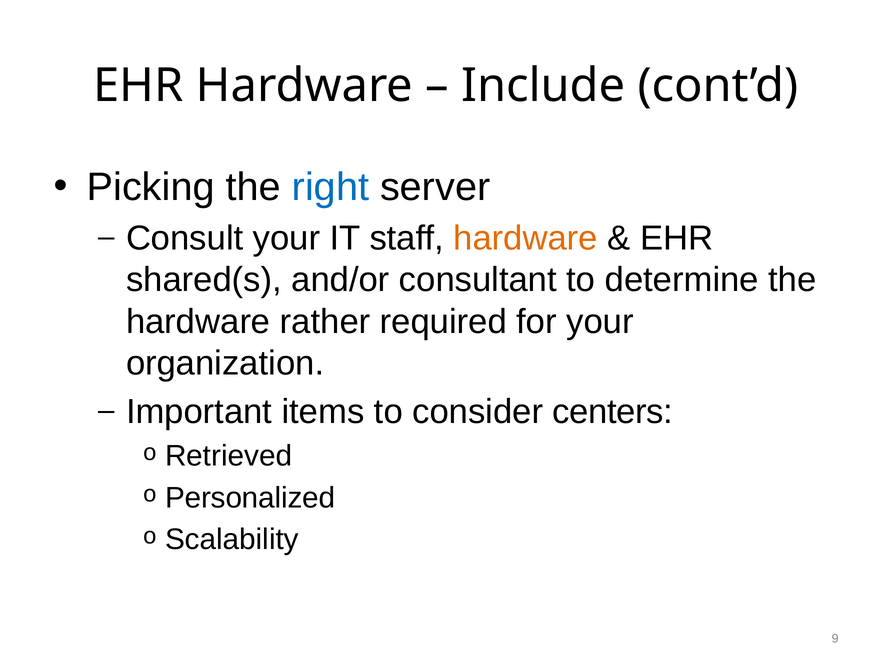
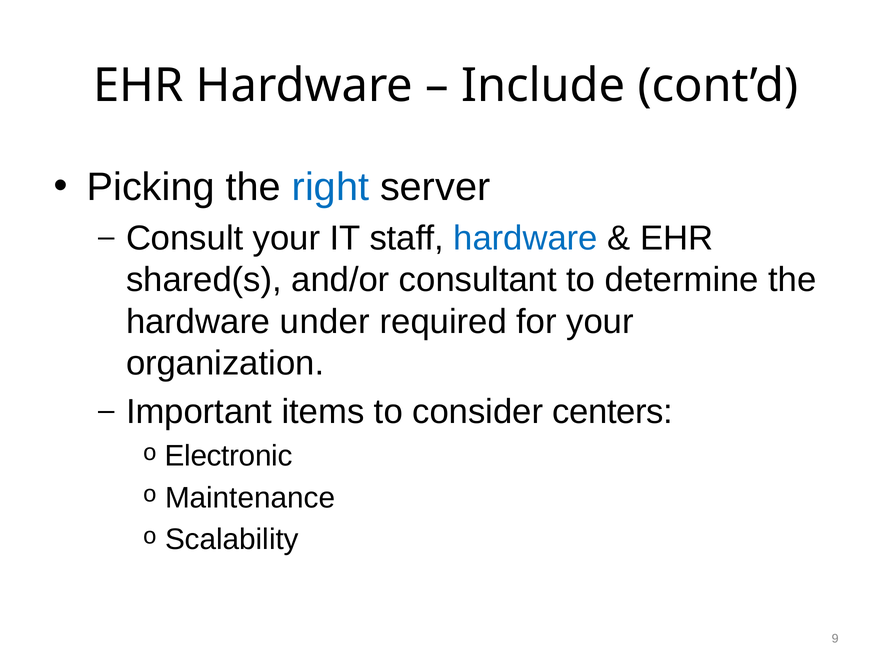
hardware colour: orange -> blue (526, 238)
rather: rather -> under (325, 322)
Retrieved: Retrieved -> Electronic (229, 456)
Personalized: Personalized -> Maintenance (250, 498)
